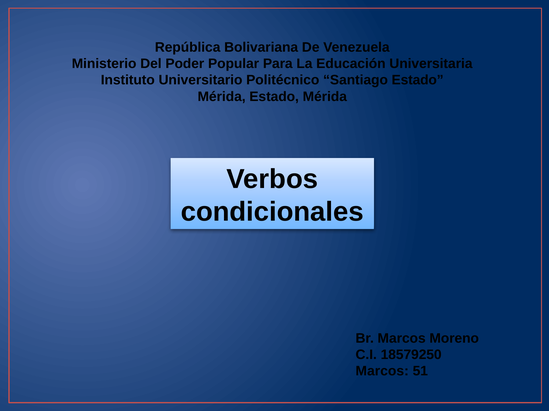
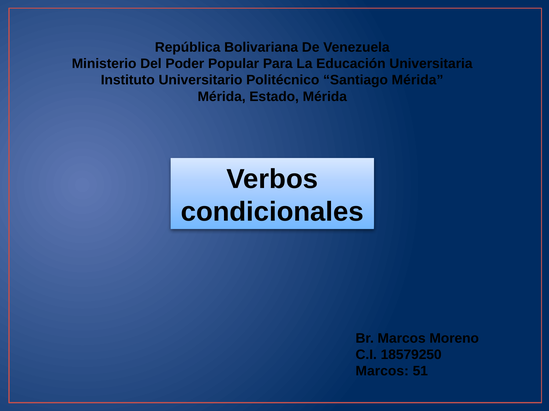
Santiago Estado: Estado -> Mérida (418, 80)
